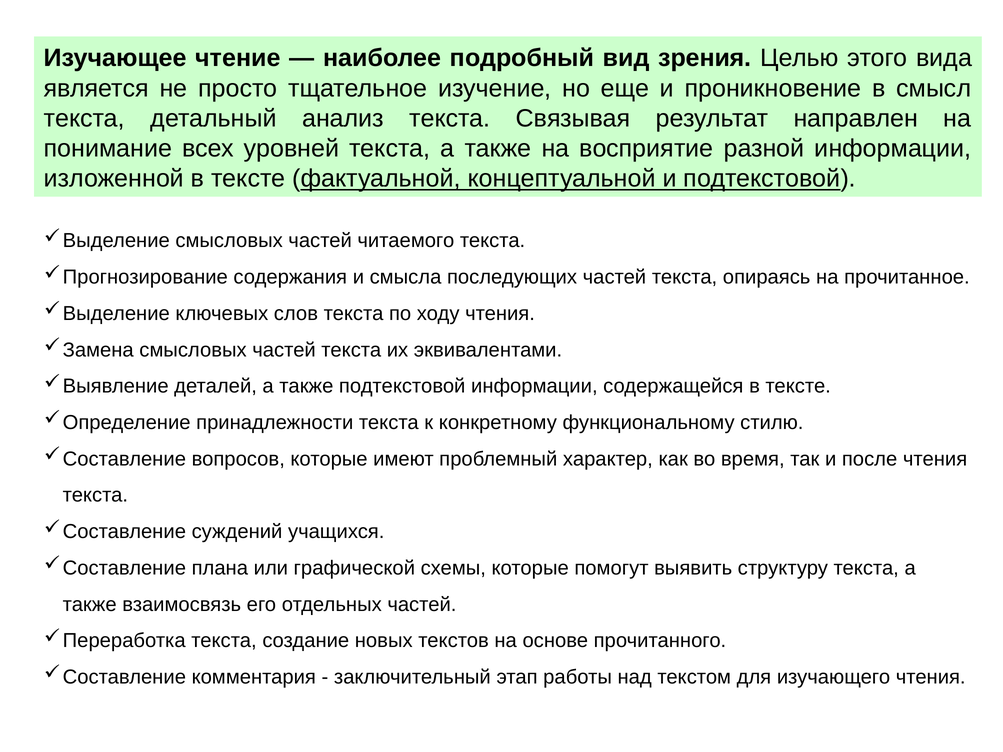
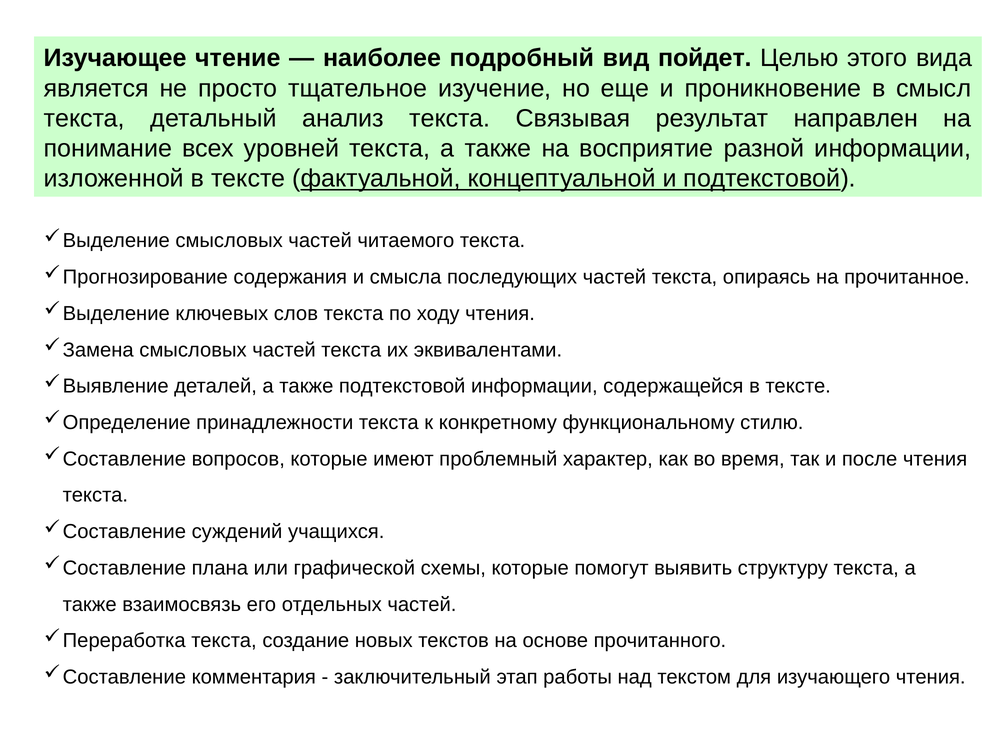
зрения: зрения -> пойдет (705, 58)
